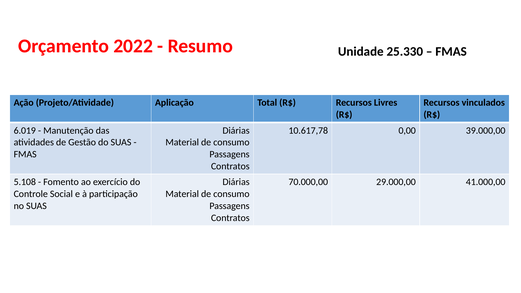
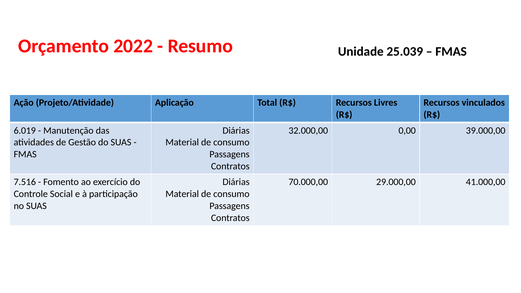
25.330: 25.330 -> 25.039 (405, 52)
10.617,78: 10.617,78 -> 32.000,00 (308, 131)
5.108: 5.108 -> 7.516 (25, 182)
